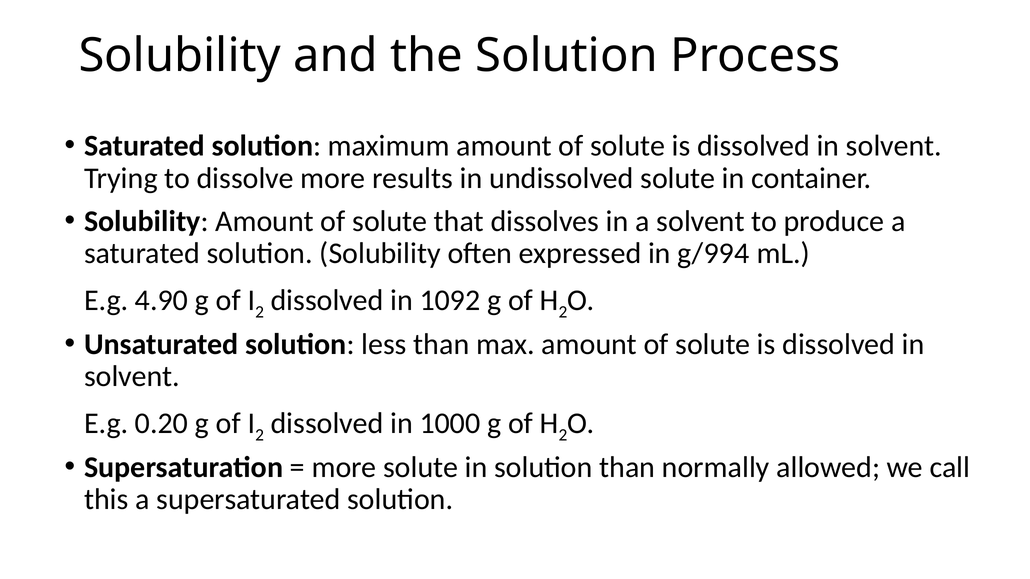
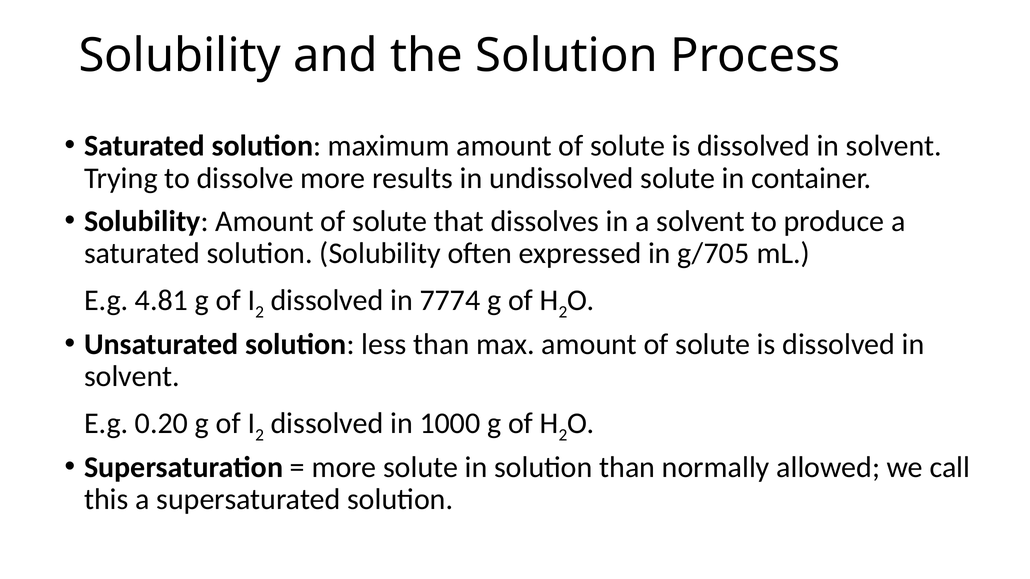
g/994: g/994 -> g/705 (713, 254)
4.90: 4.90 -> 4.81 (162, 300)
1092: 1092 -> 7774 (450, 300)
